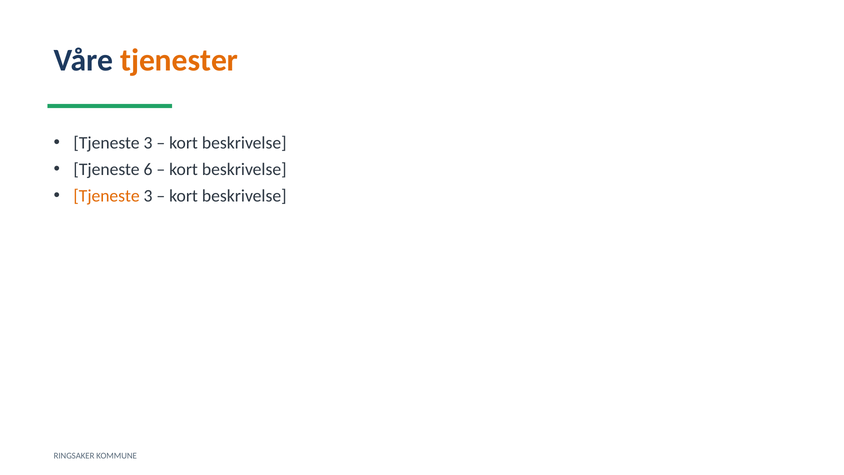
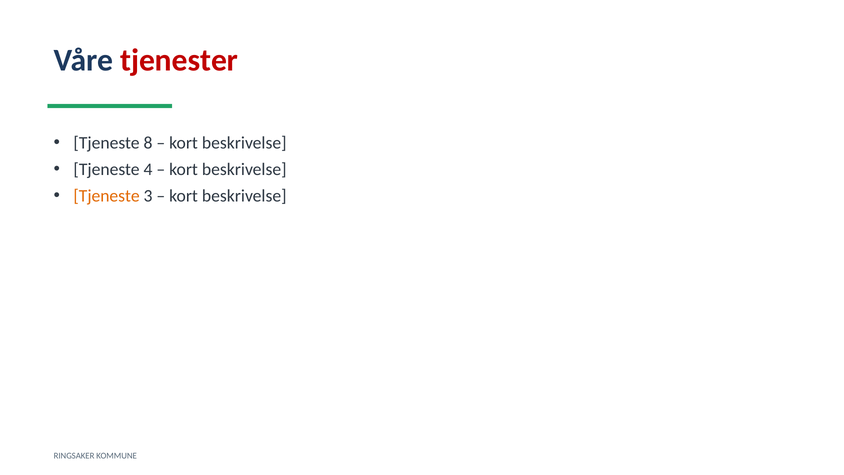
tjenester colour: orange -> red (179, 60)
3: 3 -> 8 (148, 143)
6: 6 -> 4 (148, 169)
